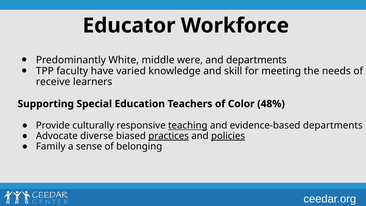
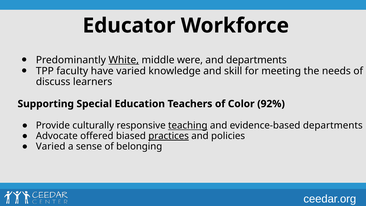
White underline: none -> present (124, 60)
receive: receive -> discuss (53, 82)
48%: 48% -> 92% (271, 104)
diverse: diverse -> offered (97, 136)
policies underline: present -> none (228, 136)
Family: Family -> Varied (51, 146)
